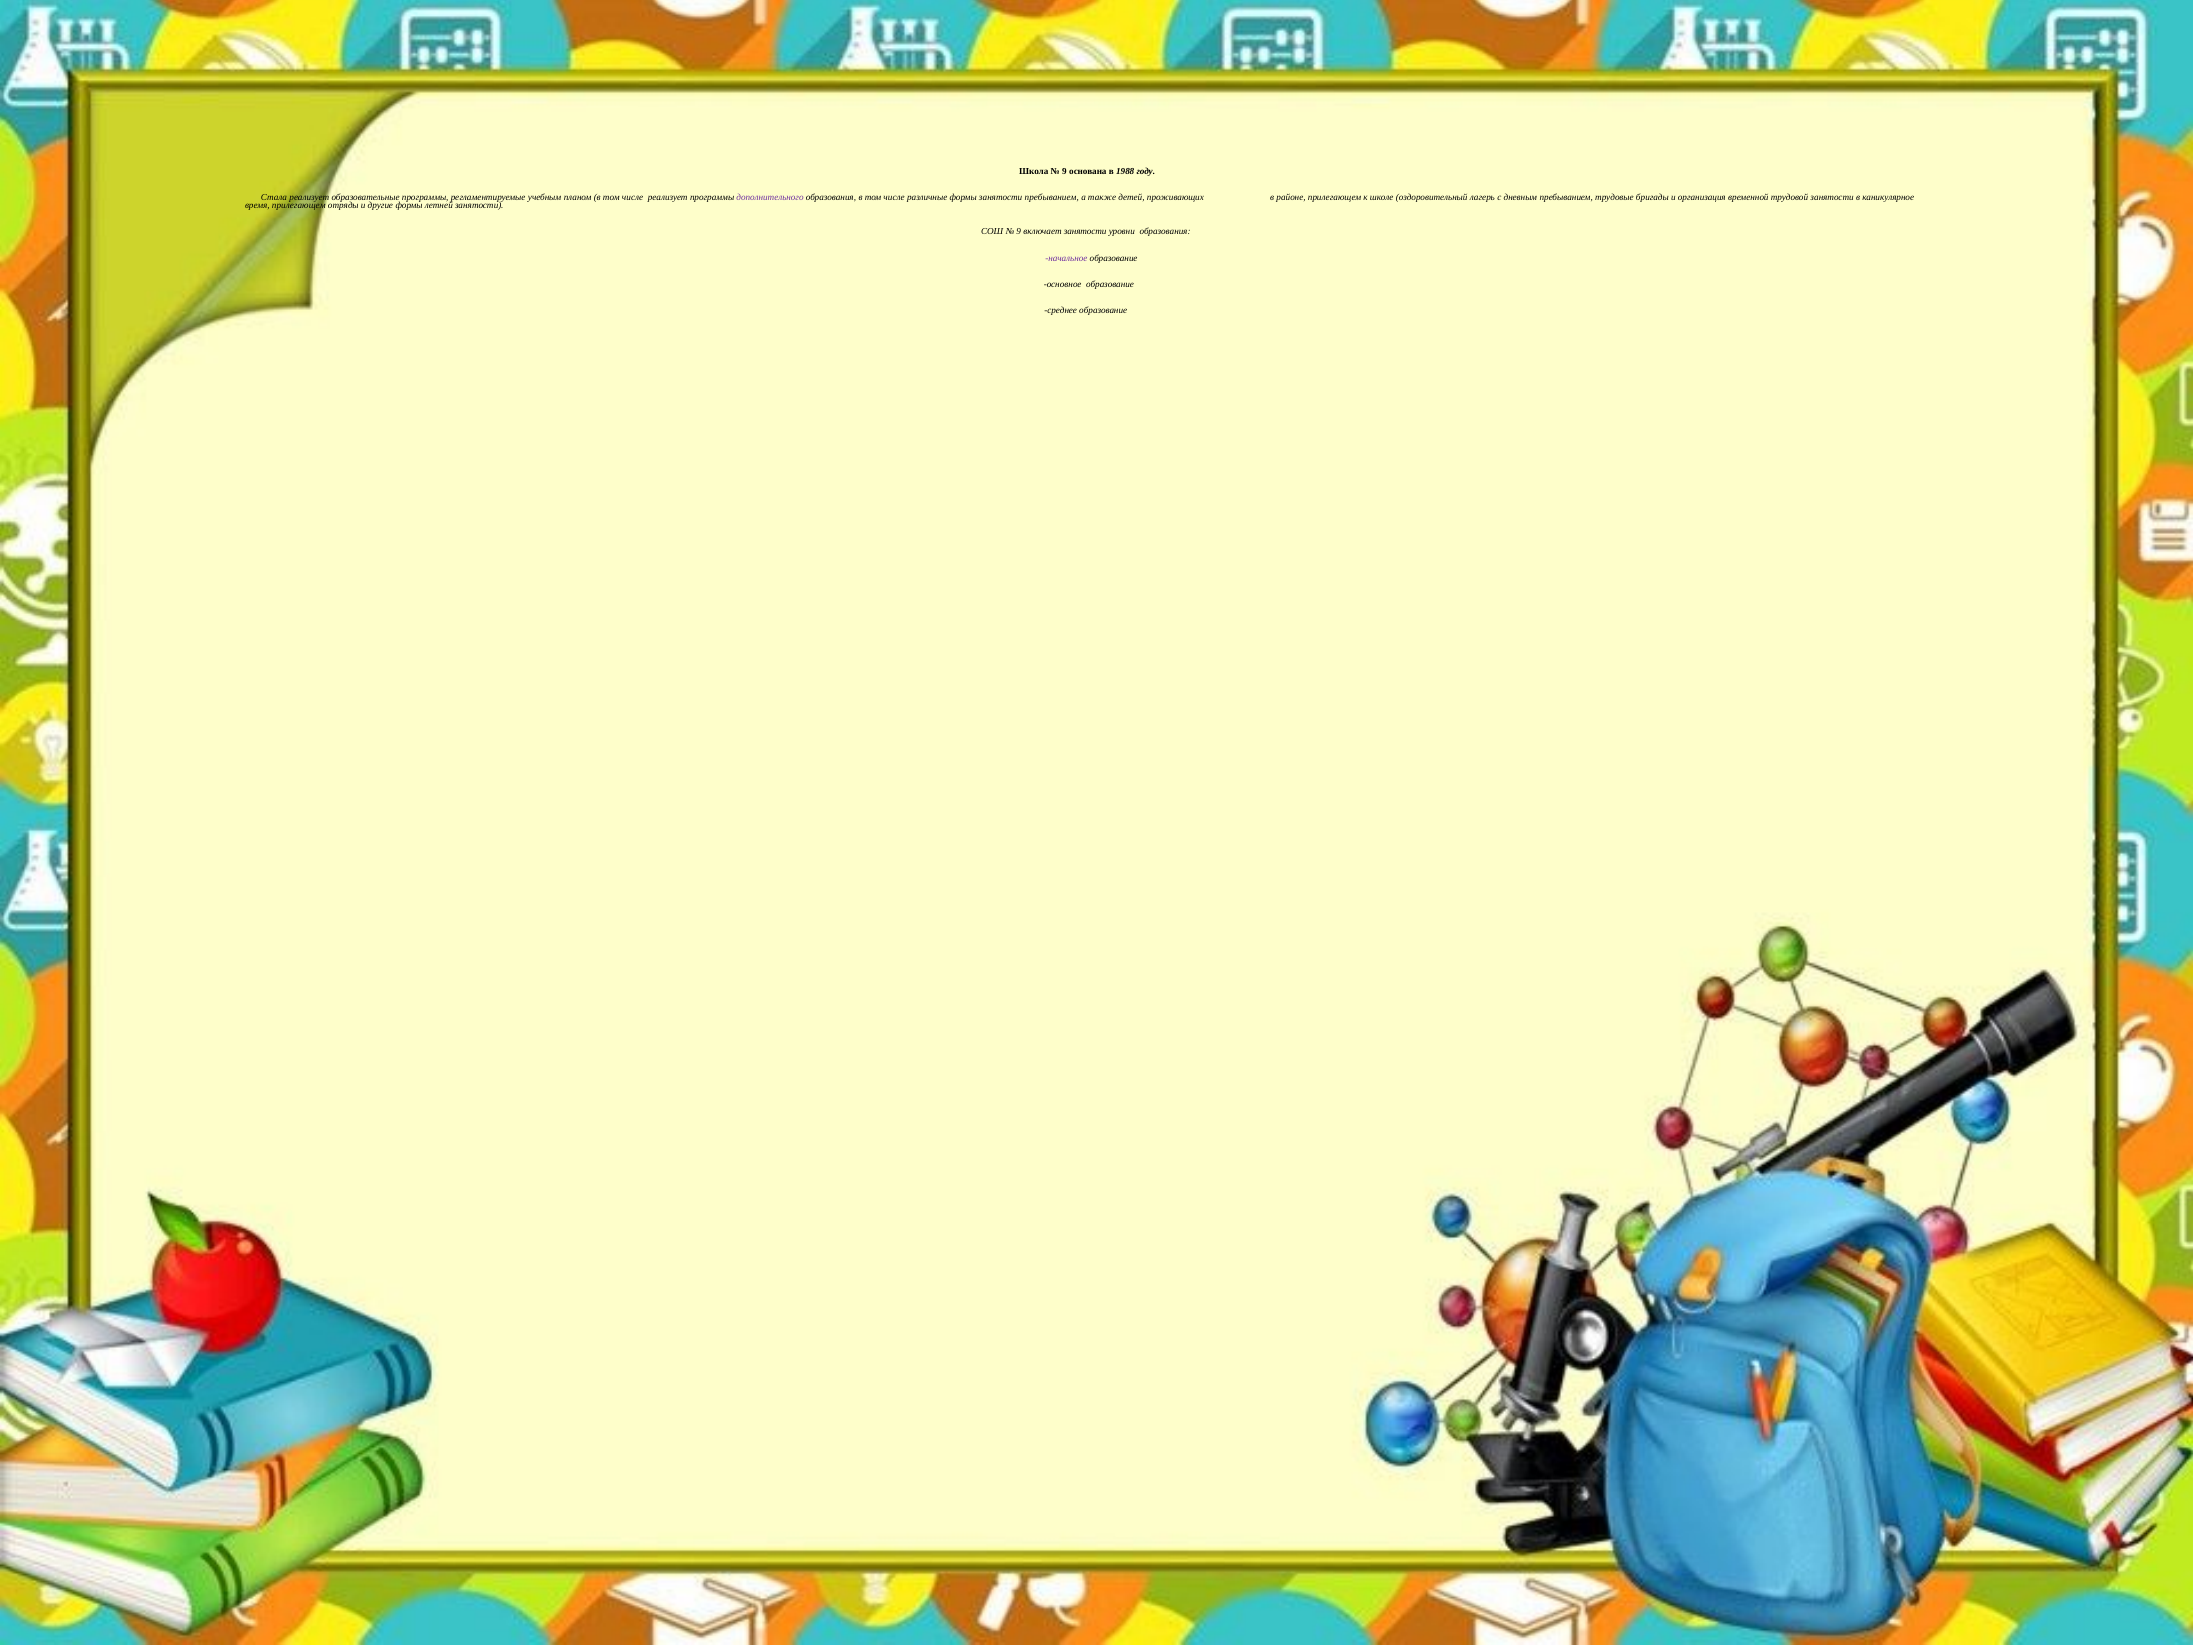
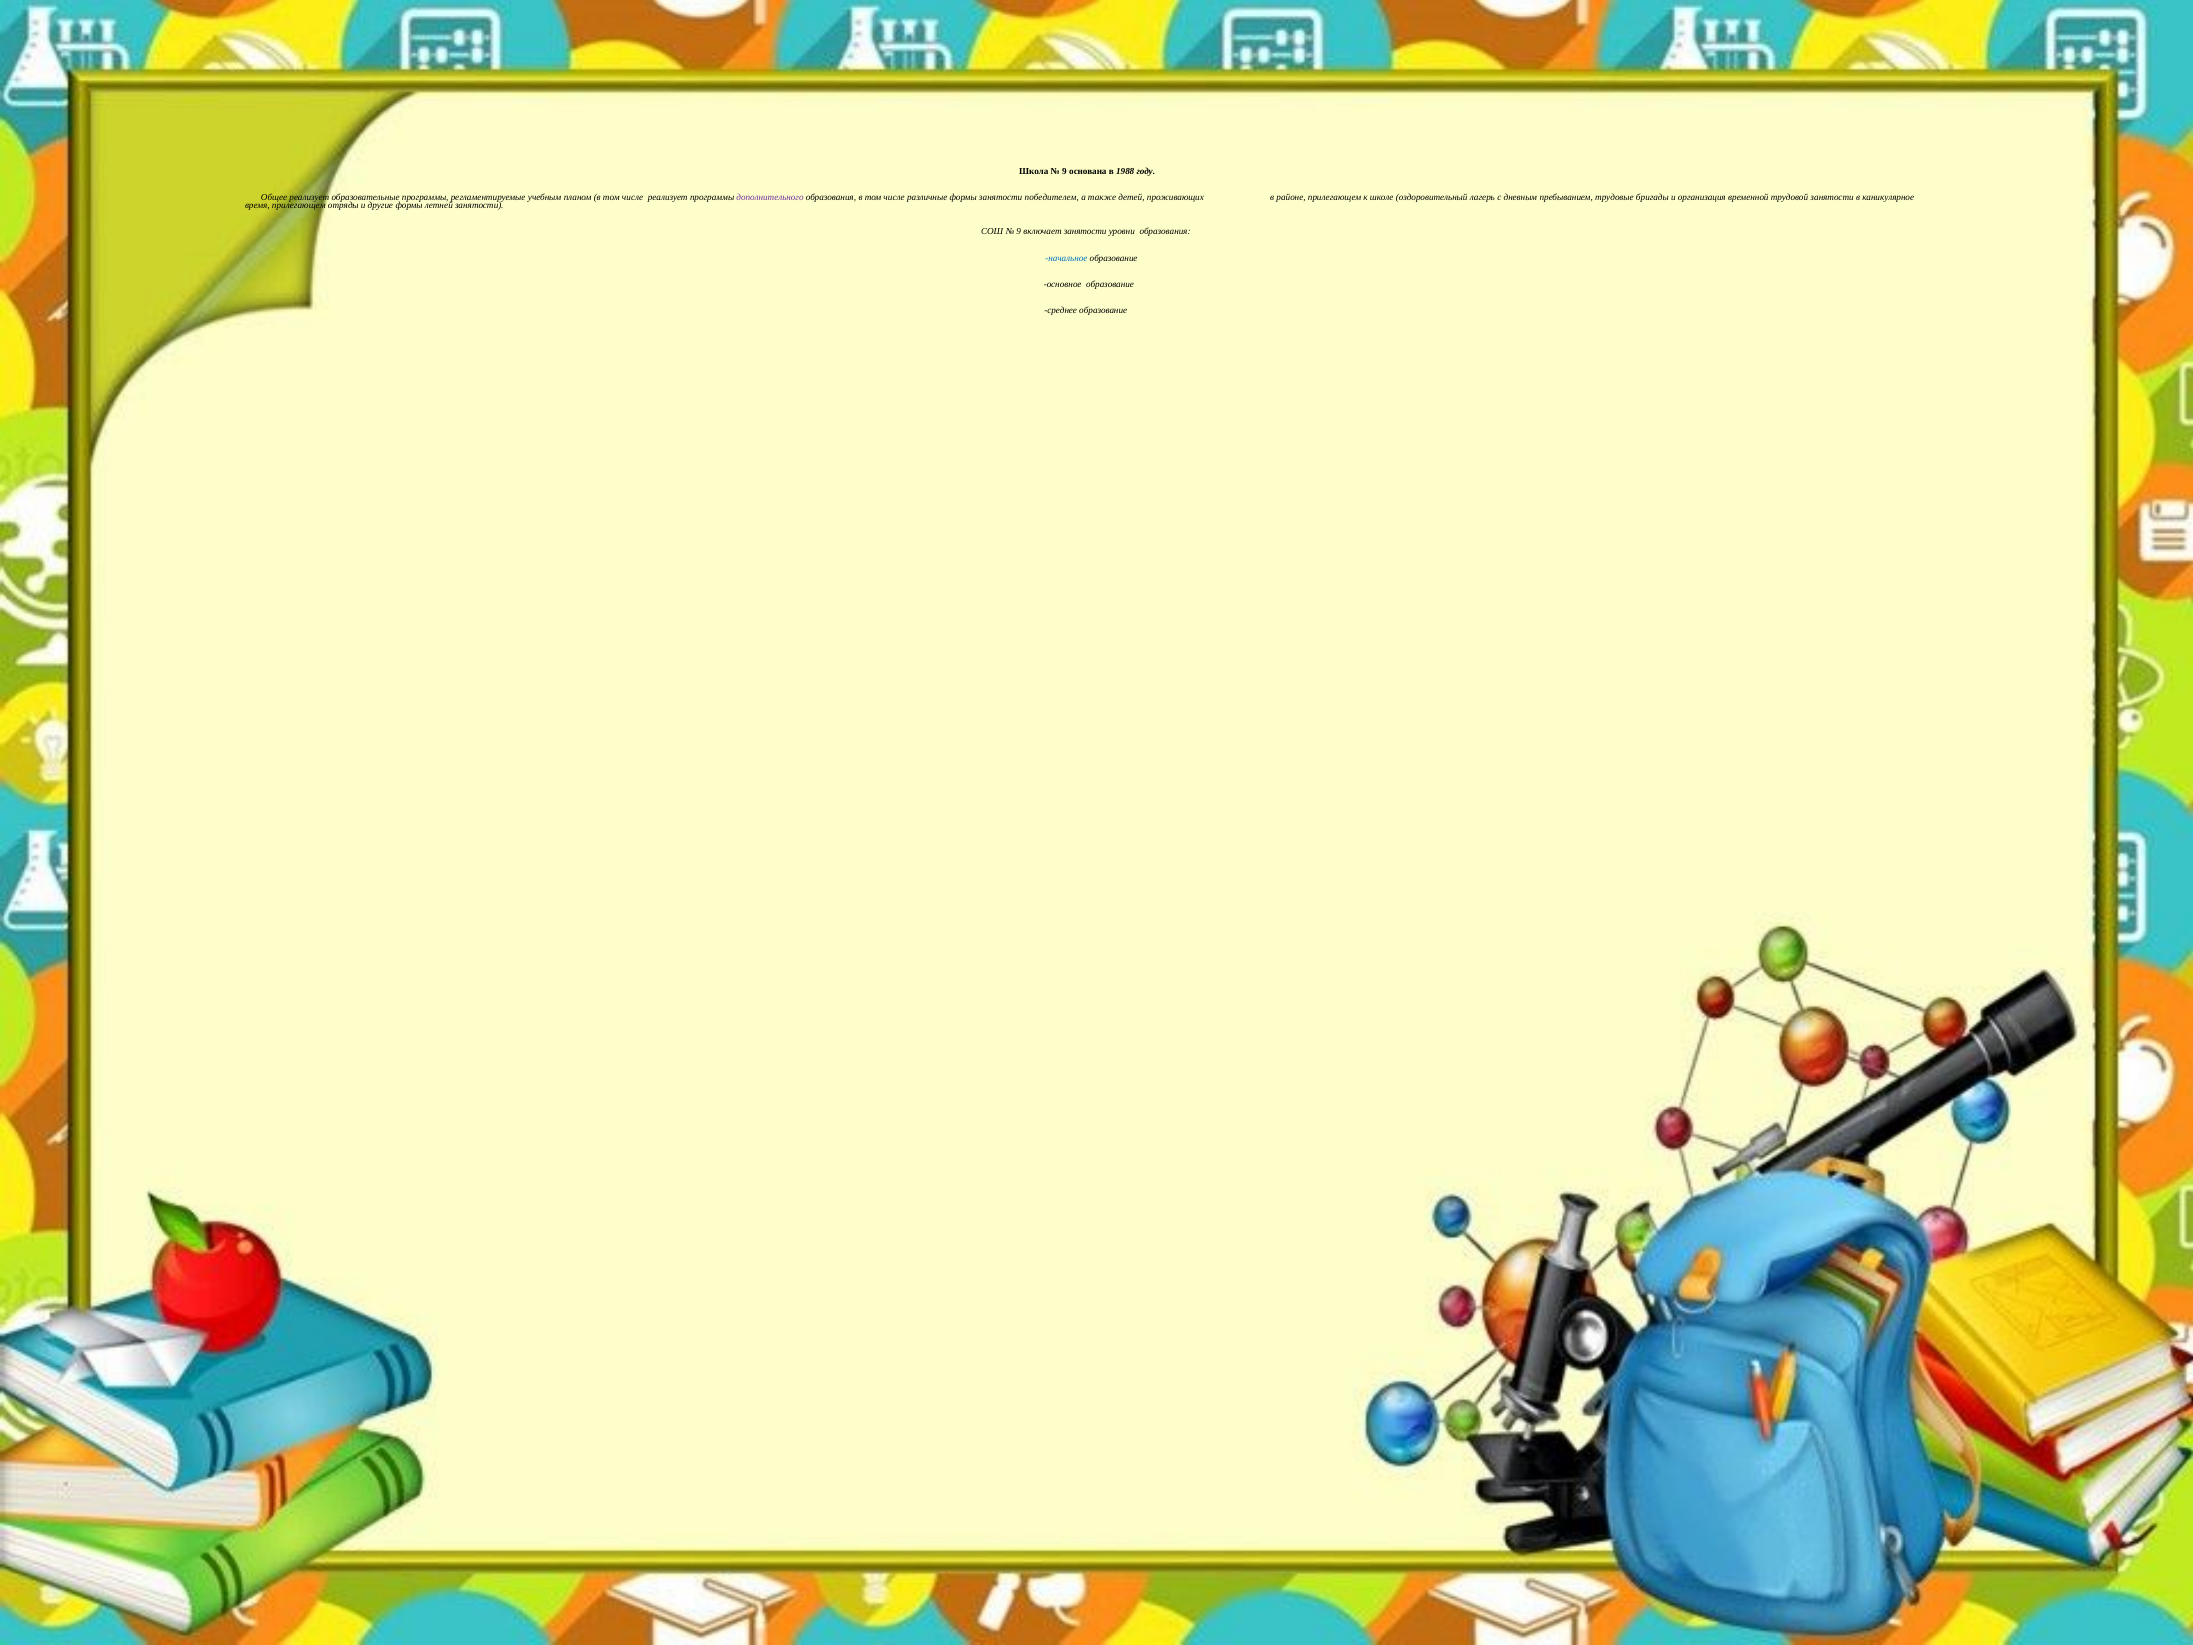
Стала: Стала -> Общее (274, 198)
занятости пребыванием: пребыванием -> победителем (1052, 198)
начальное colour: purple -> blue (1066, 258)
